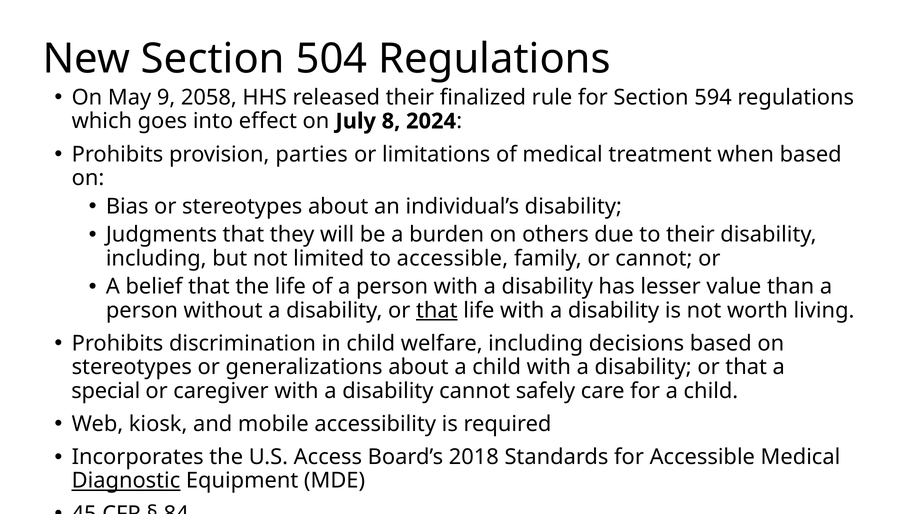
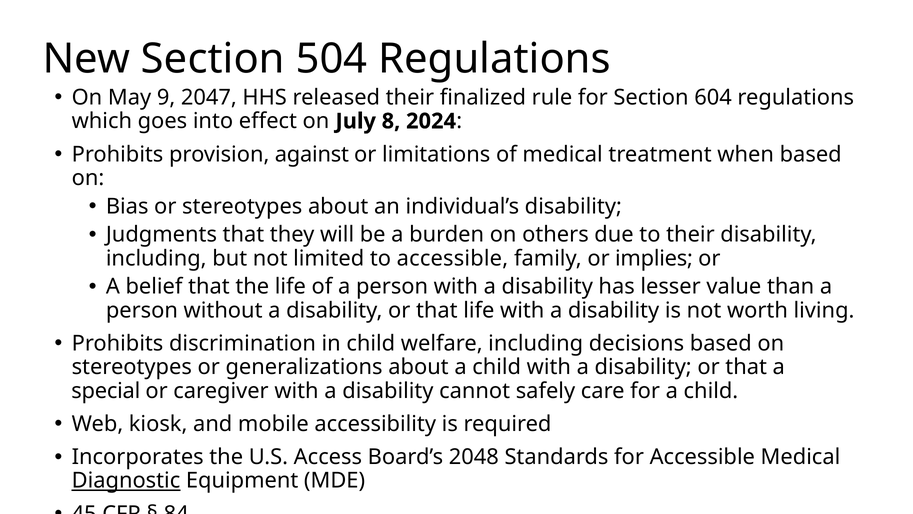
2058: 2058 -> 2047 (209, 97)
594: 594 -> 604 (713, 97)
parties: parties -> against (312, 154)
or cannot: cannot -> implies (654, 258)
that underline: present -> none (437, 310)
2018: 2018 -> 2048 (474, 457)
